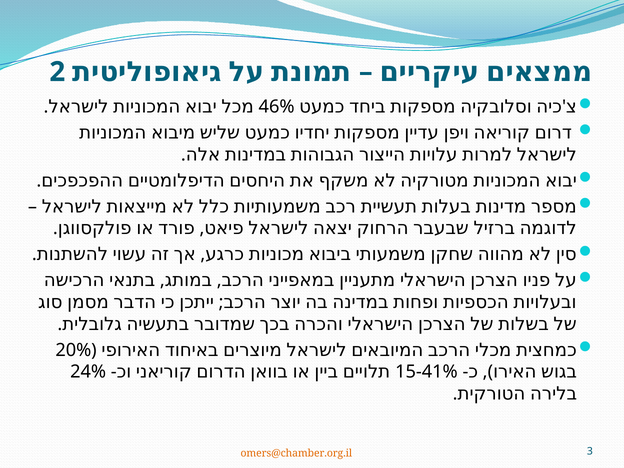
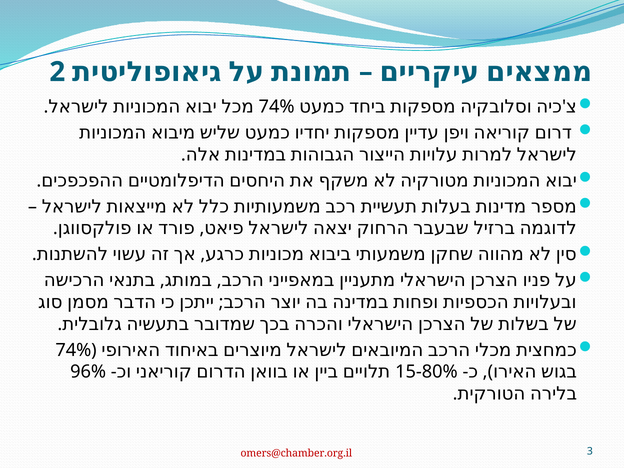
46%: 46% -> 74% (277, 107)
20%: 20% -> 74% (73, 350)
24%: 24% -> 96% (88, 372)
15-41%: 15-41% -> 15-80% (426, 372)
omers@chamber.org.il colour: orange -> red (296, 453)
